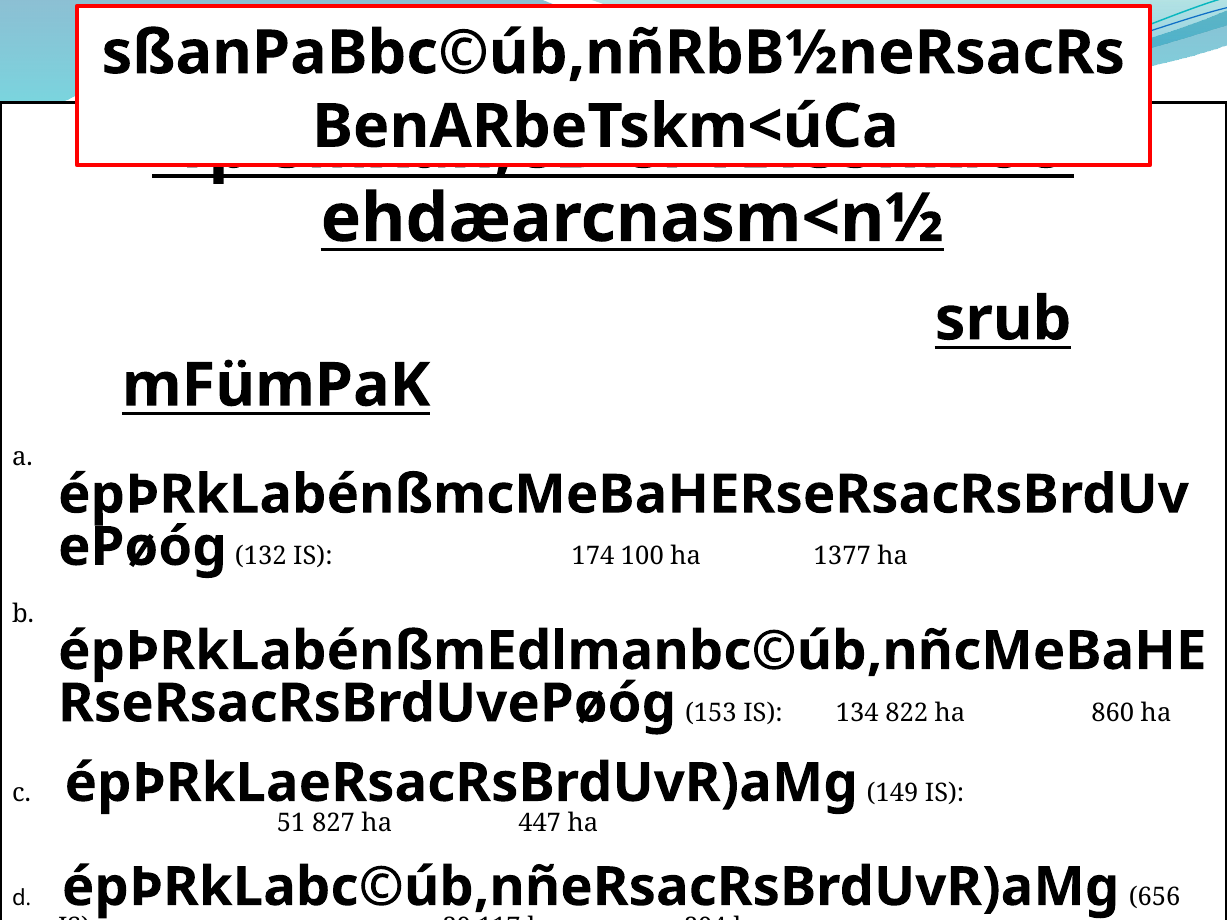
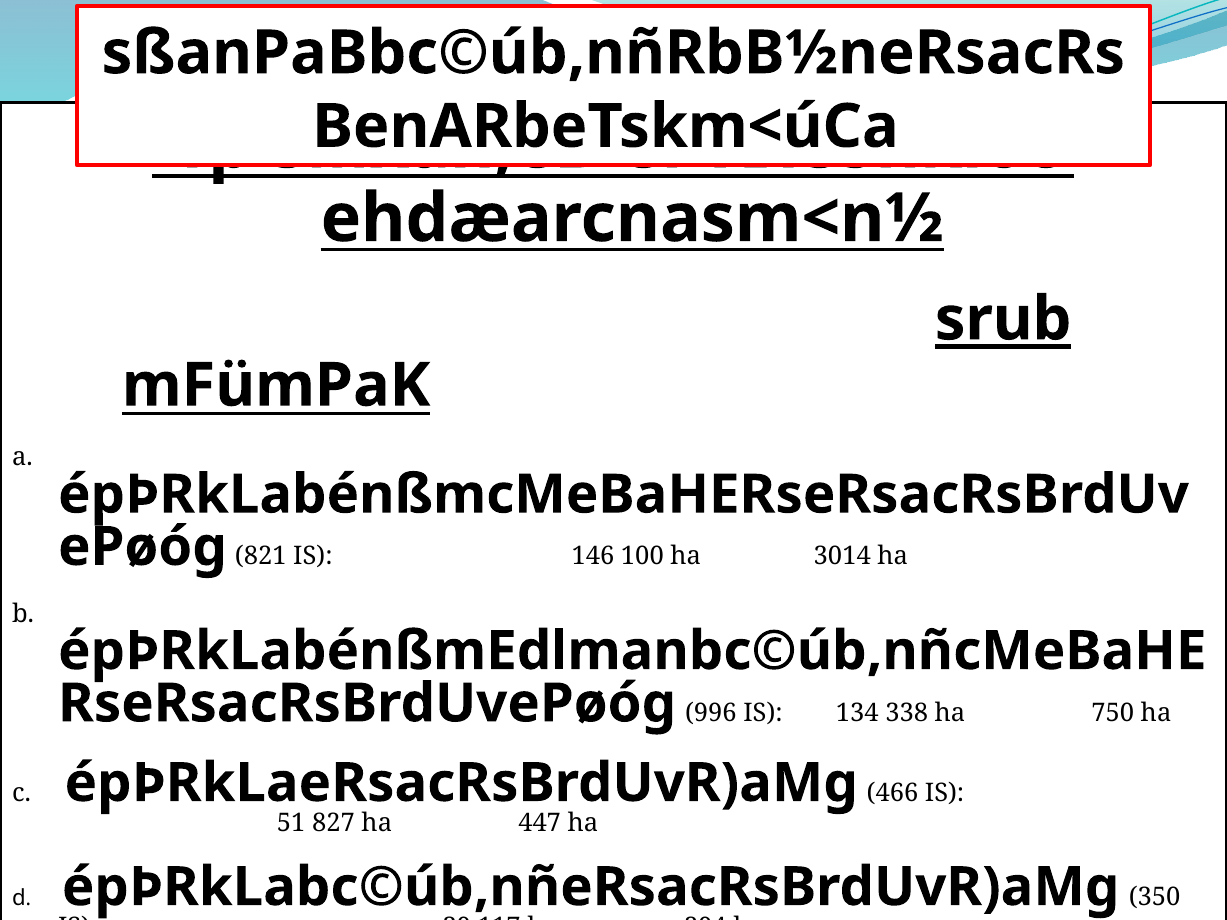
srub underline: none -> present (1003, 319)
132: 132 -> 821 (261, 557)
174: 174 -> 146 (593, 557)
1377: 1377 -> 3014 (842, 557)
153: 153 -> 996 (711, 713)
822: 822 -> 338 (907, 713)
860: 860 -> 750 (1113, 713)
149: 149 -> 466 (893, 793)
656: 656 -> 350 (1155, 897)
